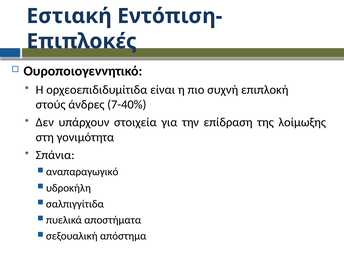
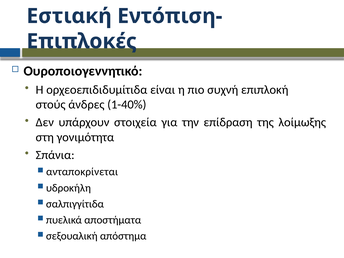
7-40%: 7-40% -> 1-40% (127, 105)
αναπαραγωγικό: αναπαραγωγικό -> ανταποκρίνεται (82, 172)
